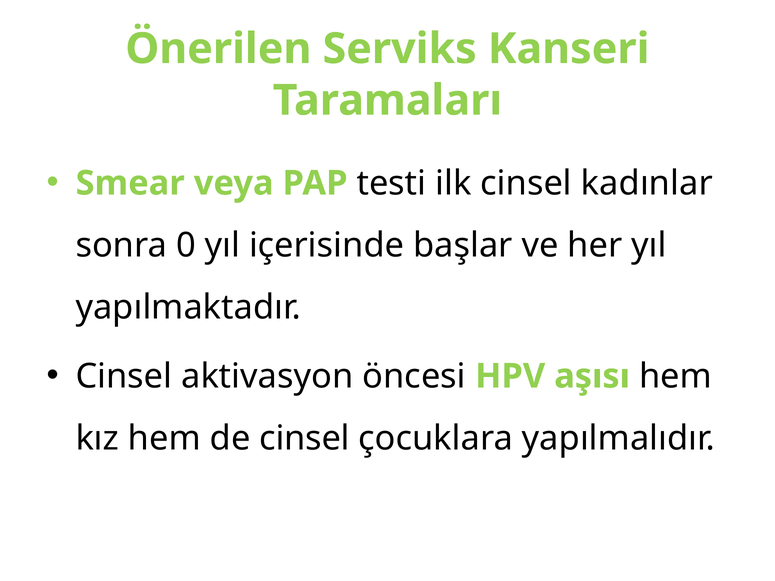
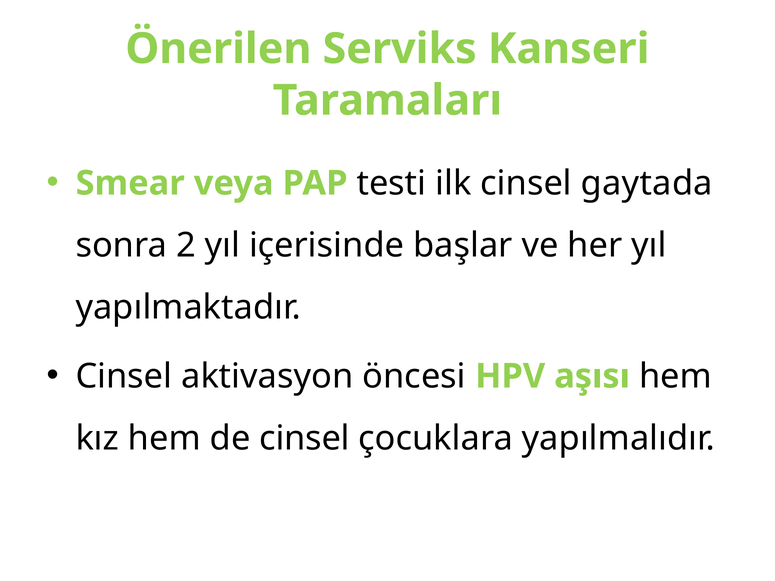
kadınlar: kadınlar -> gaytada (647, 183)
0: 0 -> 2 (186, 245)
